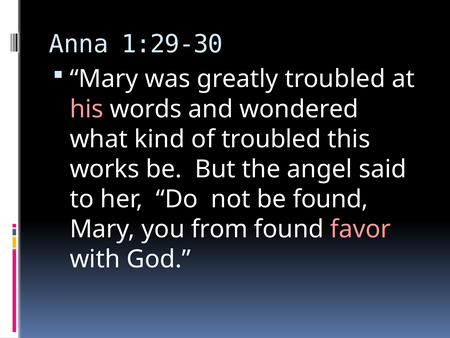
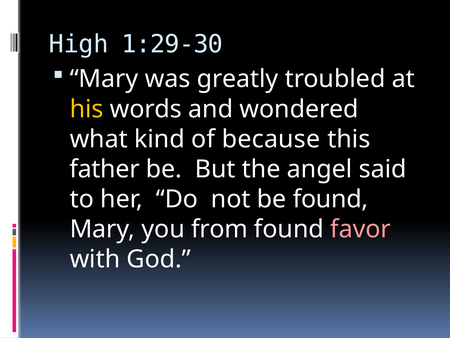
Anna: Anna -> High (79, 44)
his colour: pink -> yellow (87, 109)
of troubled: troubled -> because (271, 139)
works: works -> father (105, 169)
